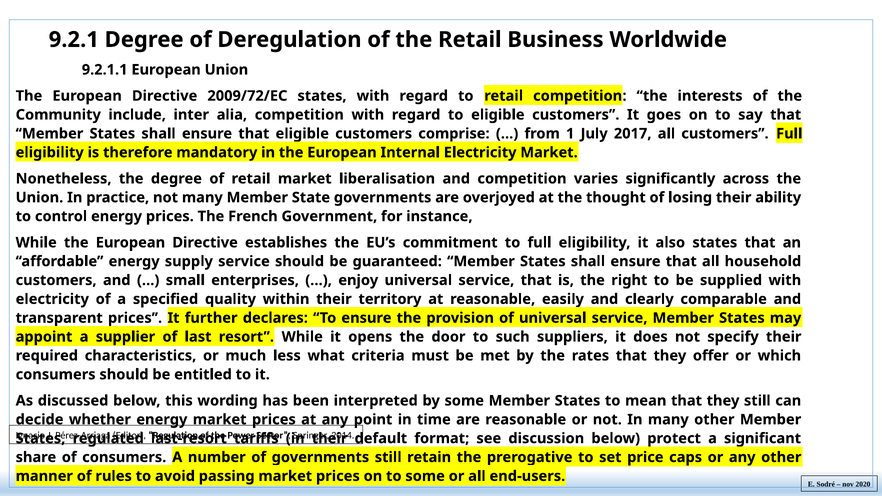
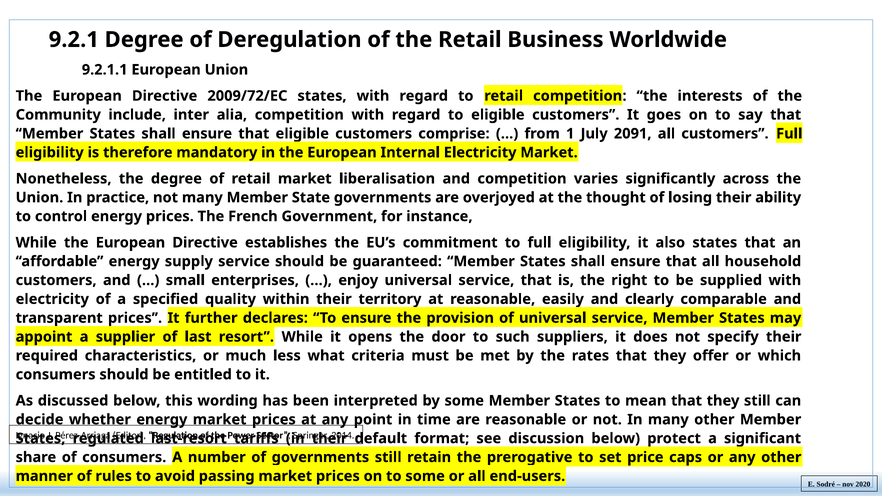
2017: 2017 -> 2091 (633, 134)
